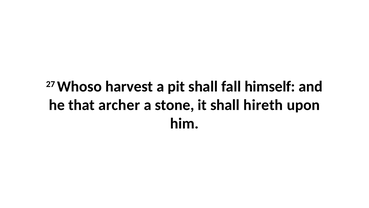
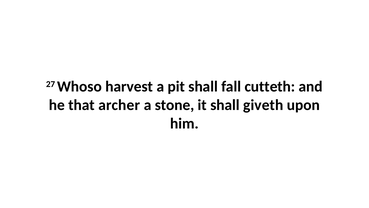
himself: himself -> cutteth (270, 86)
hireth: hireth -> giveth (263, 105)
